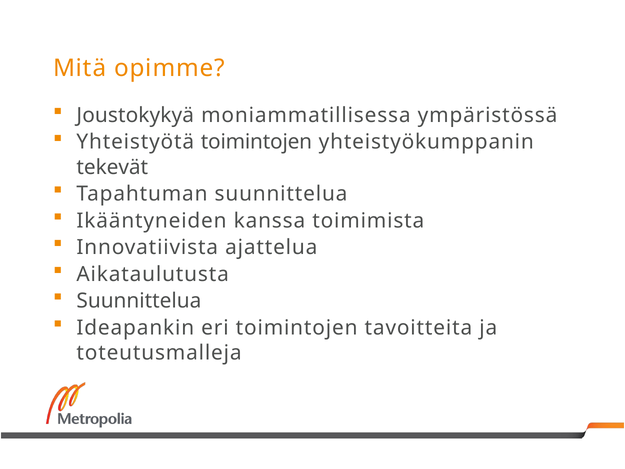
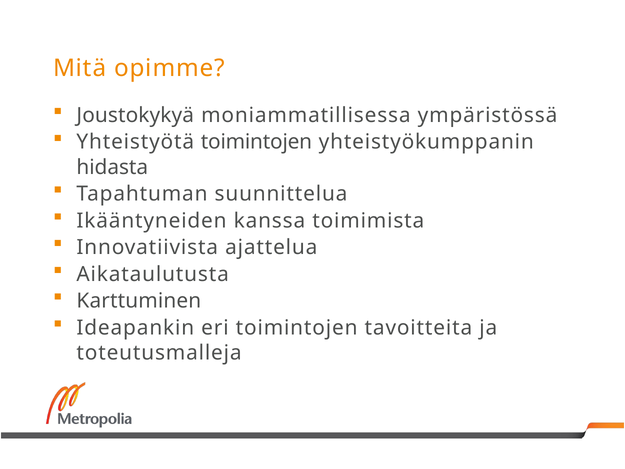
tekevät: tekevät -> hidasta (112, 167)
Suunnittelua: Suunnittelua -> Karttuminen (139, 301)
